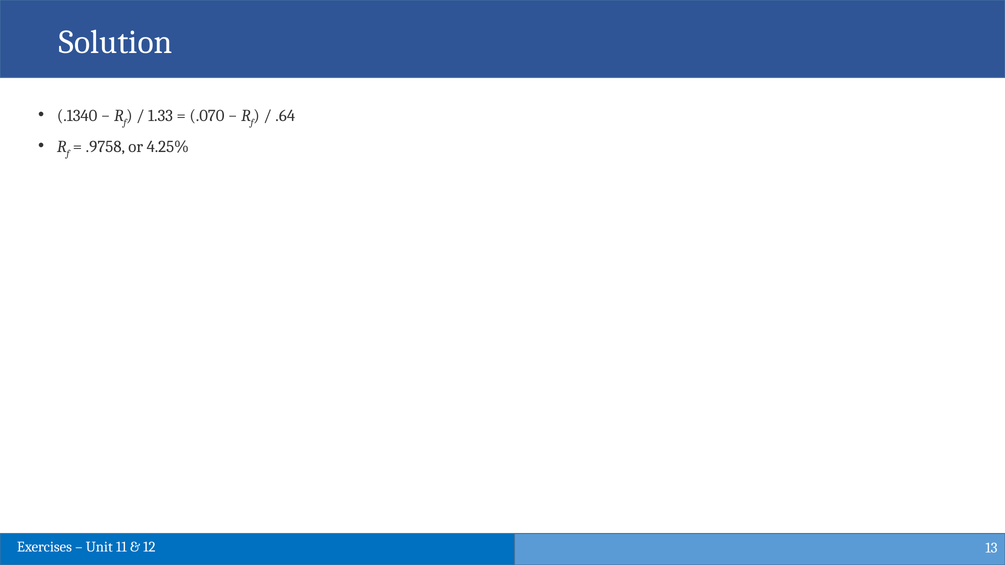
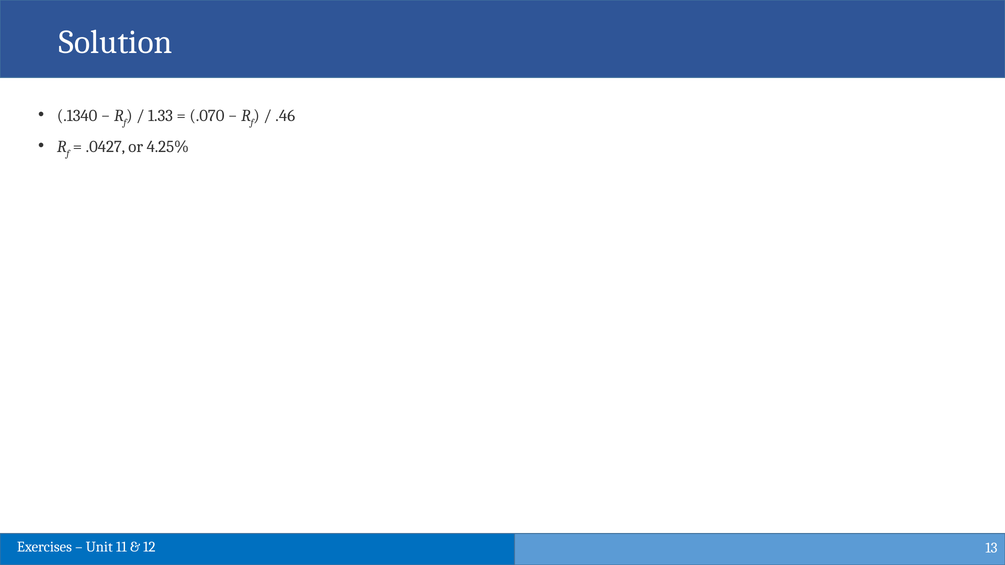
.64: .64 -> .46 (285, 116)
.9758: .9758 -> .0427 (105, 147)
